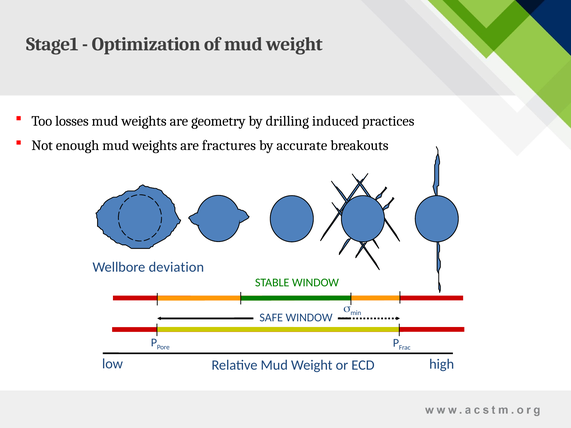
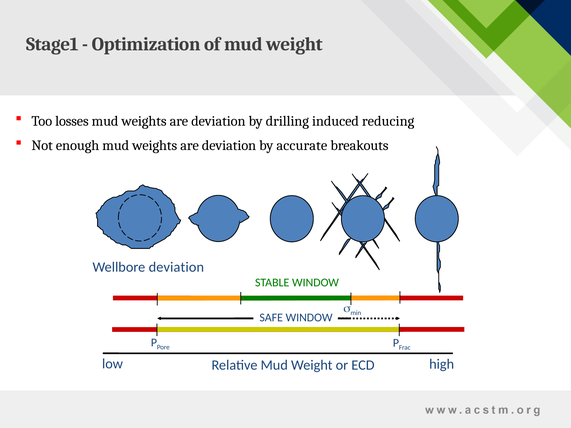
geometry: geometry -> deviation (218, 121)
practices: practices -> reducing (388, 121)
fractures: fractures -> deviation (229, 146)
